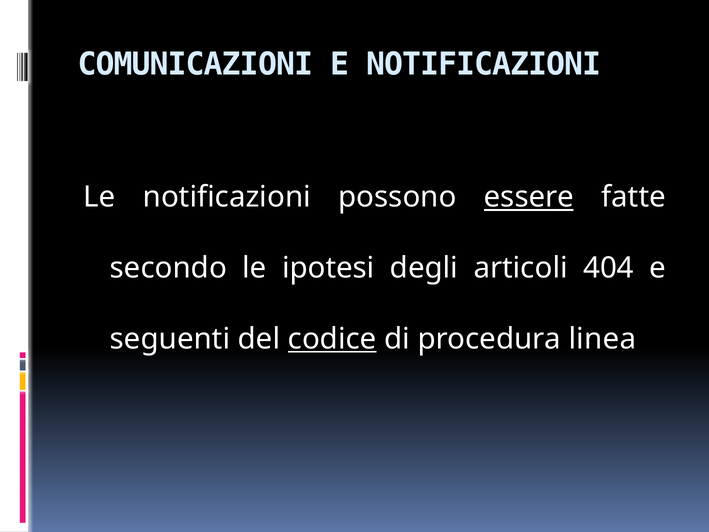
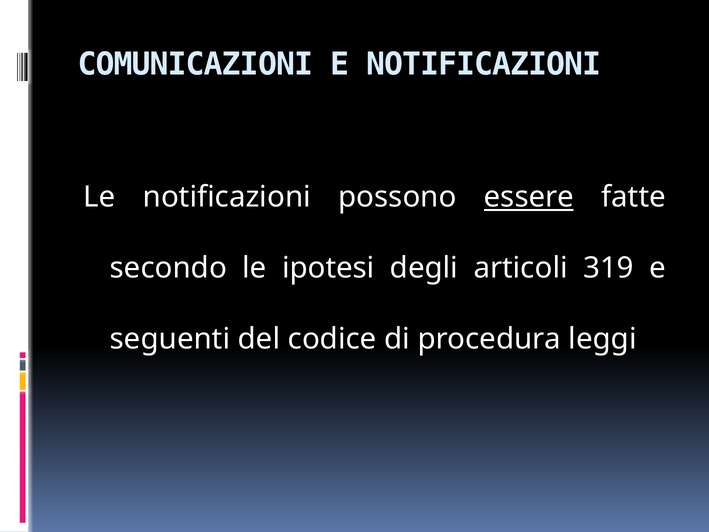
404: 404 -> 319 (608, 268)
codice underline: present -> none (332, 339)
linea: linea -> leggi (603, 339)
